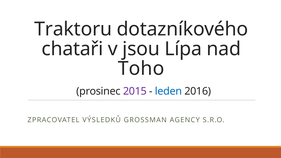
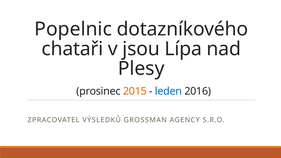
Traktoru: Traktoru -> Popelnic (73, 29)
Toho: Toho -> Plesy (141, 69)
2015 colour: purple -> orange (135, 91)
